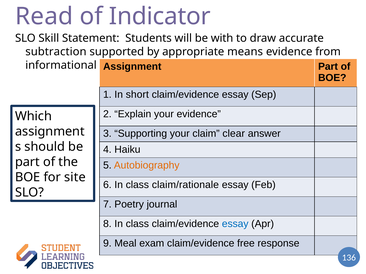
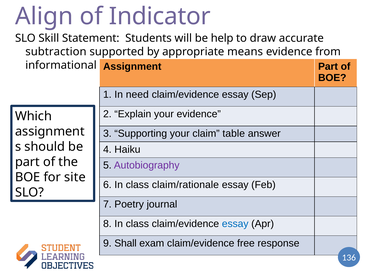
Read: Read -> Align (44, 16)
with: with -> help (222, 38)
short: short -> need (137, 95)
clear: clear -> table (234, 134)
Autobiography colour: orange -> purple (147, 166)
Meal: Meal -> Shall (126, 244)
